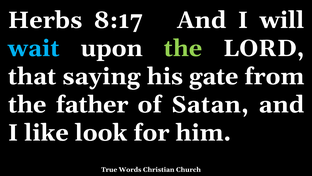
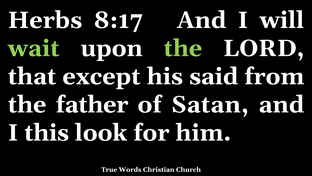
wait colour: light blue -> light green (34, 48)
saying: saying -> except (101, 76)
gate: gate -> said (214, 76)
like: like -> this (47, 132)
